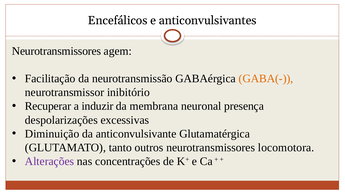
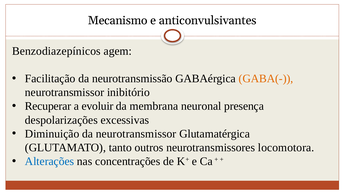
Encefálicos: Encefálicos -> Mecanismo (118, 20)
Neurotransmissores: Neurotransmissores -> Benzodiazepínicos (56, 51)
induzir: induzir -> evoluir (97, 106)
da anticonvulsivante: anticonvulsivante -> neurotransmissor (136, 134)
Alterações colour: purple -> blue (50, 161)
